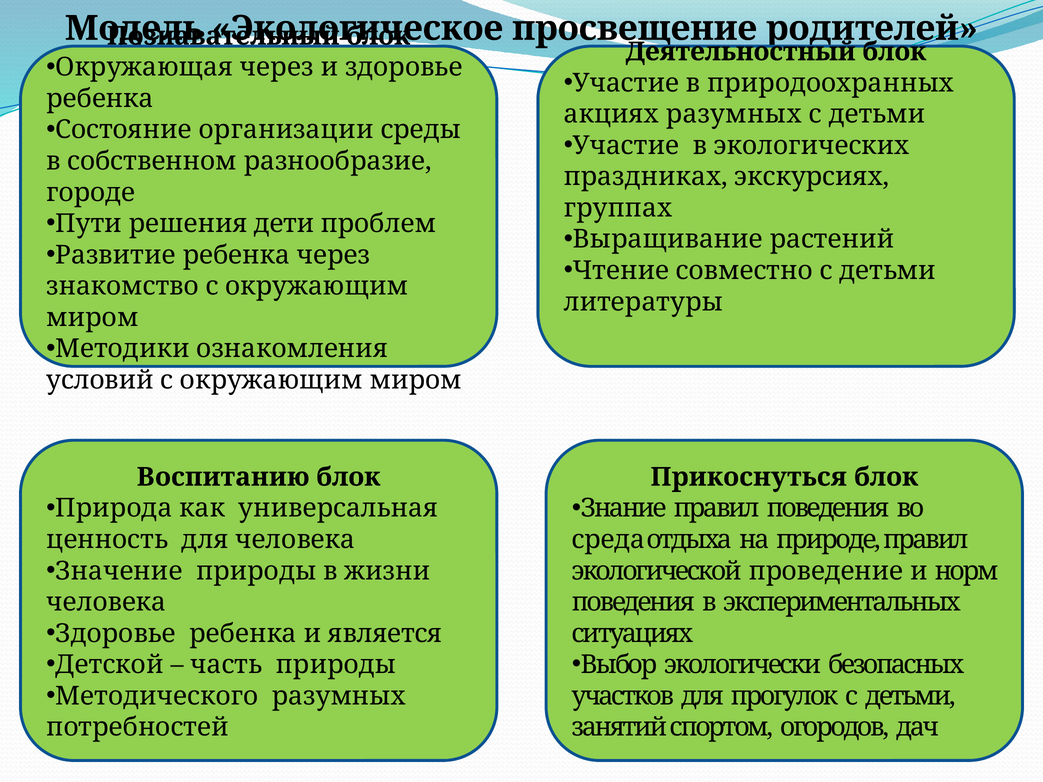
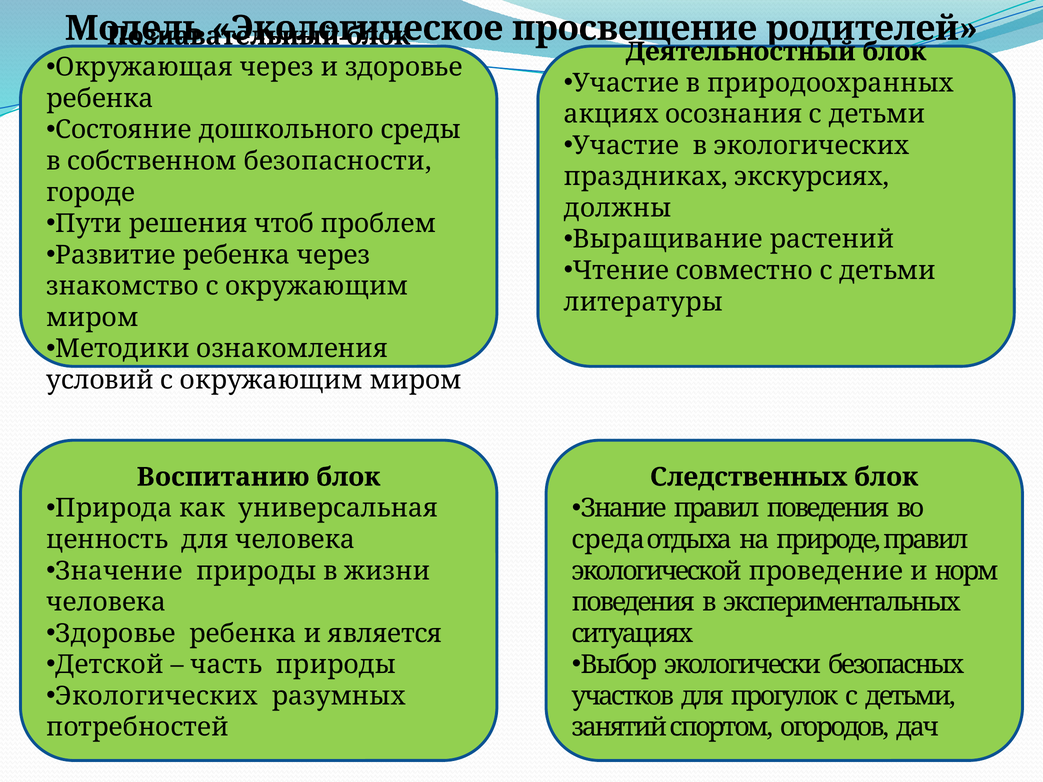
акциях разумных: разумных -> осознания (734, 114)
организации: организации -> дошкольного (286, 130)
разнообразие: разнообразие -> безопасности (338, 161)
группах: группах -> должны (618, 208)
дети: дети -> чтоб (284, 224)
Прикоснуться: Прикоснуться -> Следственных (749, 477)
Методического: Методического -> Экологических (157, 696)
